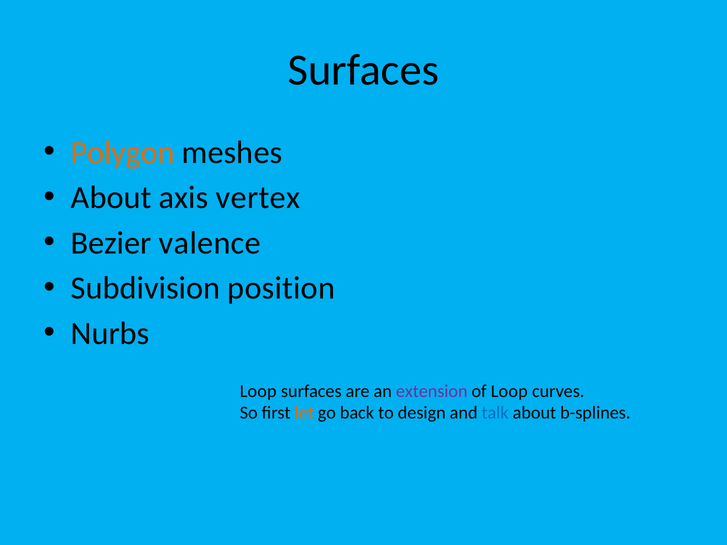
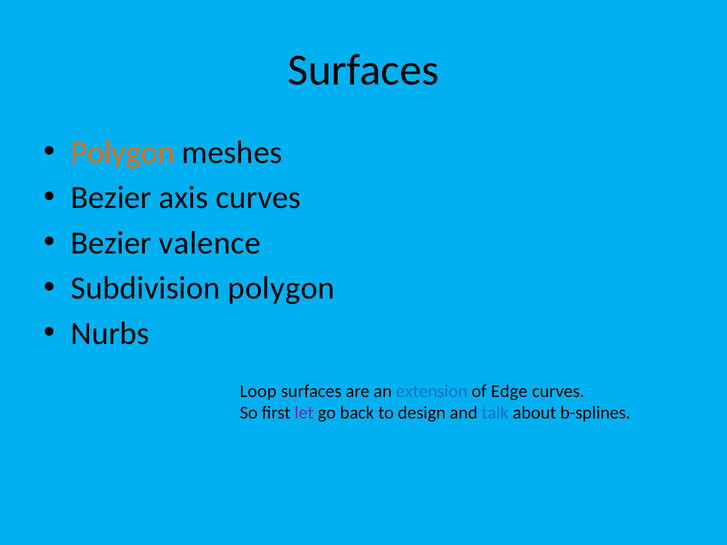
About: About -> Bezier (111, 198)
axis vertex: vertex -> curves (258, 198)
Subdivision position: position -> polygon (281, 288)
extension colour: purple -> blue (432, 391)
of Loop: Loop -> Edge (509, 391)
let colour: orange -> purple (304, 413)
